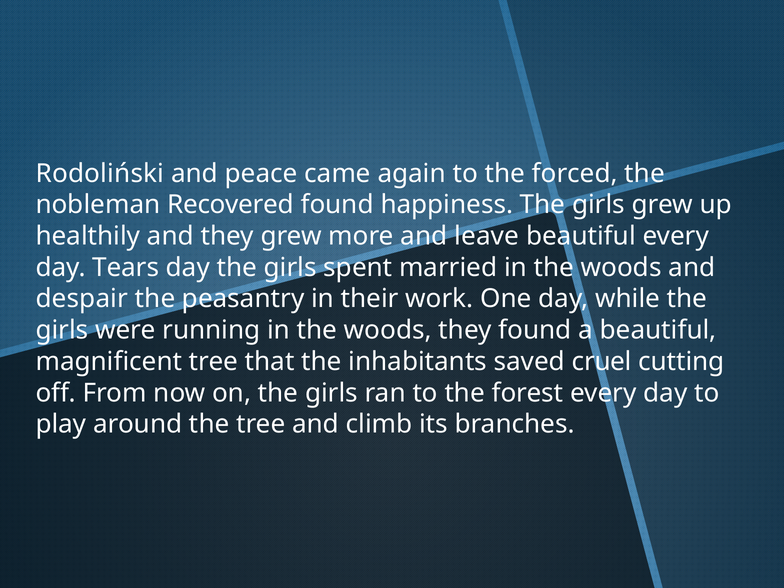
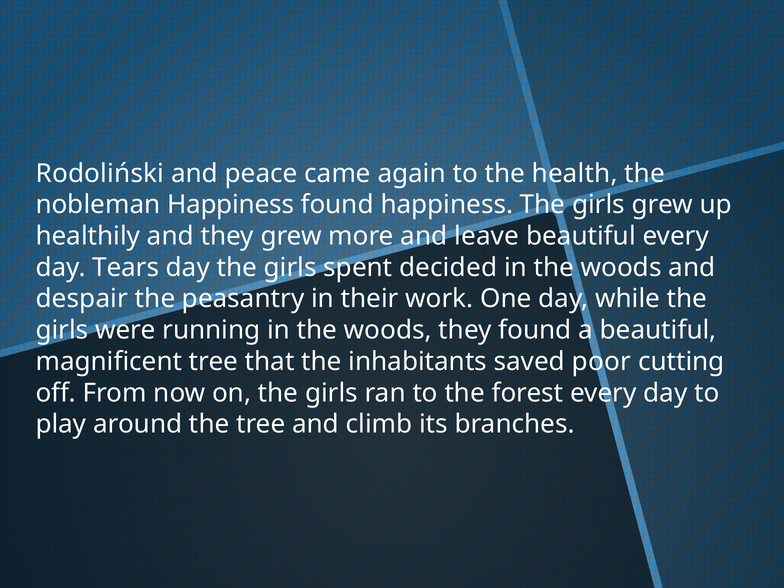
forced: forced -> health (575, 173)
nobleman Recovered: Recovered -> Happiness (231, 205)
married: married -> decided (448, 268)
cruel: cruel -> poor (601, 362)
